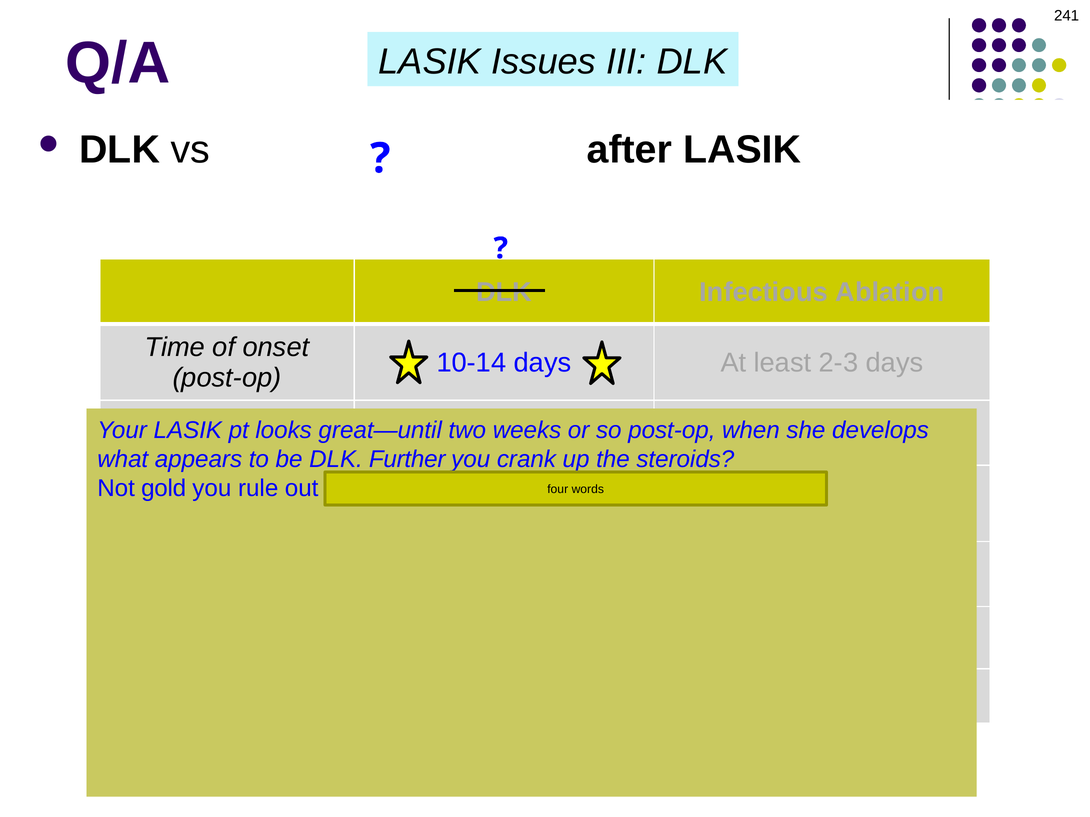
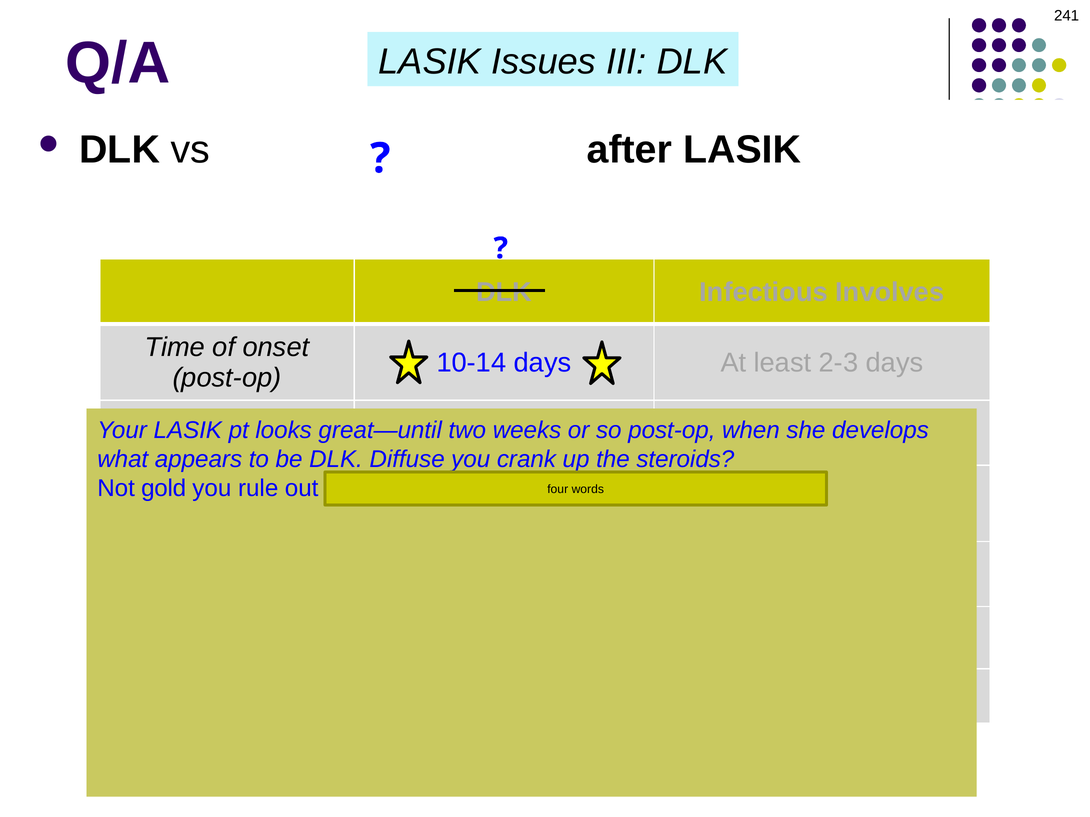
Ablation: Ablation -> Involves (890, 292)
Further: Further -> Diffuse (407, 459)
